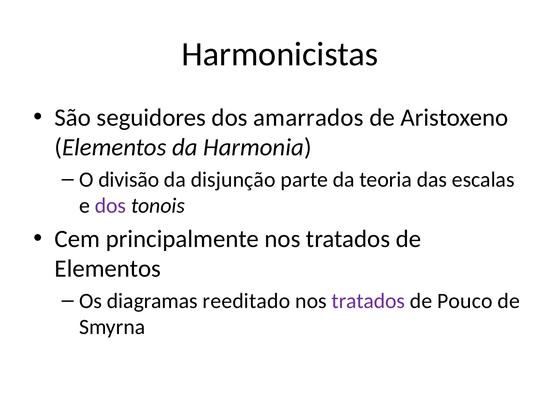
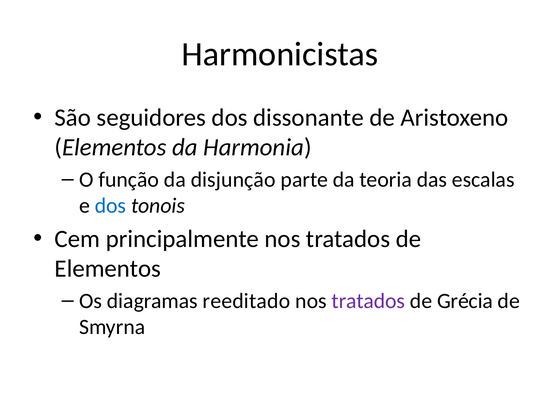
amarrados: amarrados -> dissonante (308, 117)
divisão: divisão -> função (129, 180)
dos colour: purple -> blue (110, 206)
Pouco: Pouco -> Grécia (465, 301)
